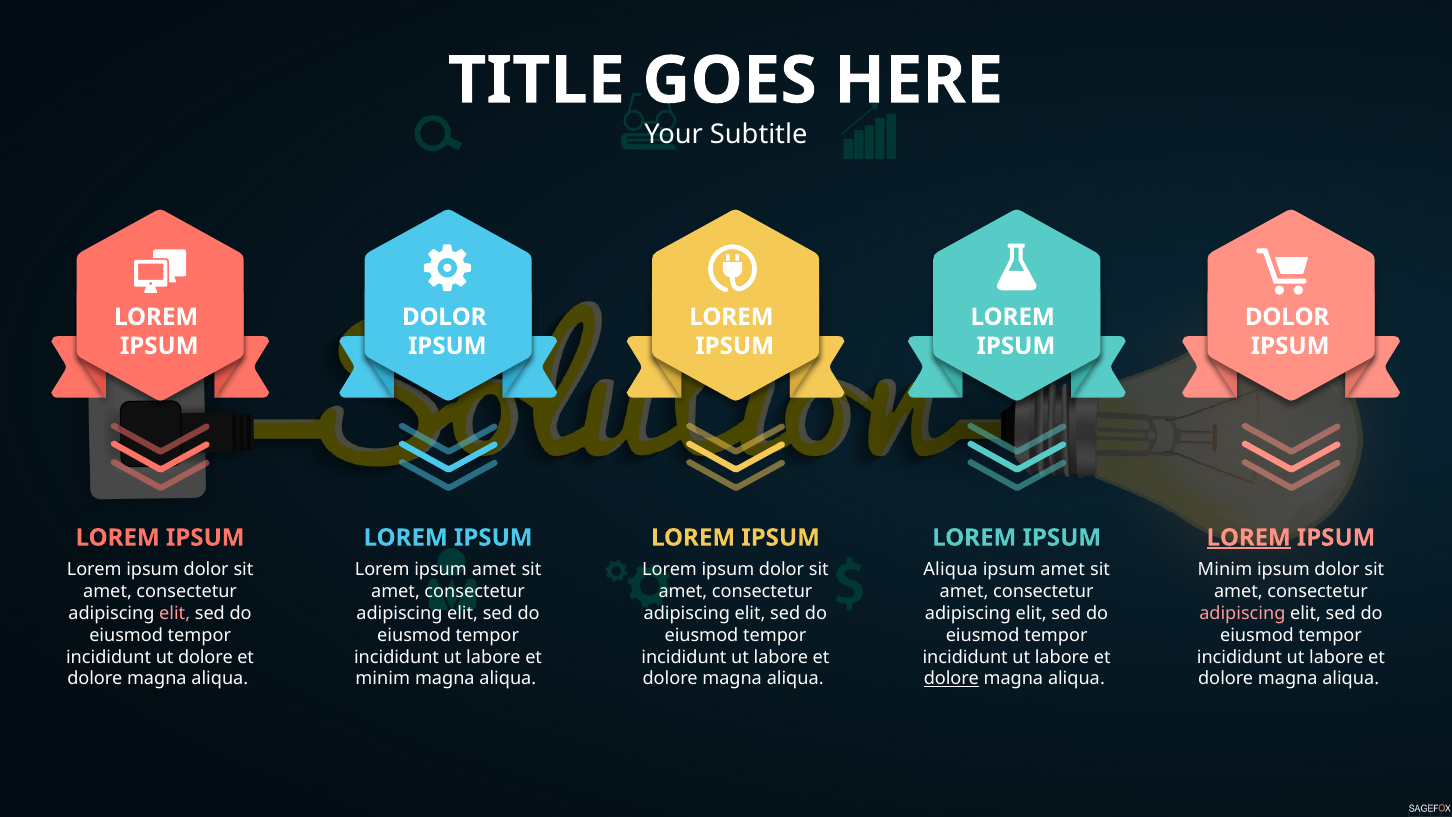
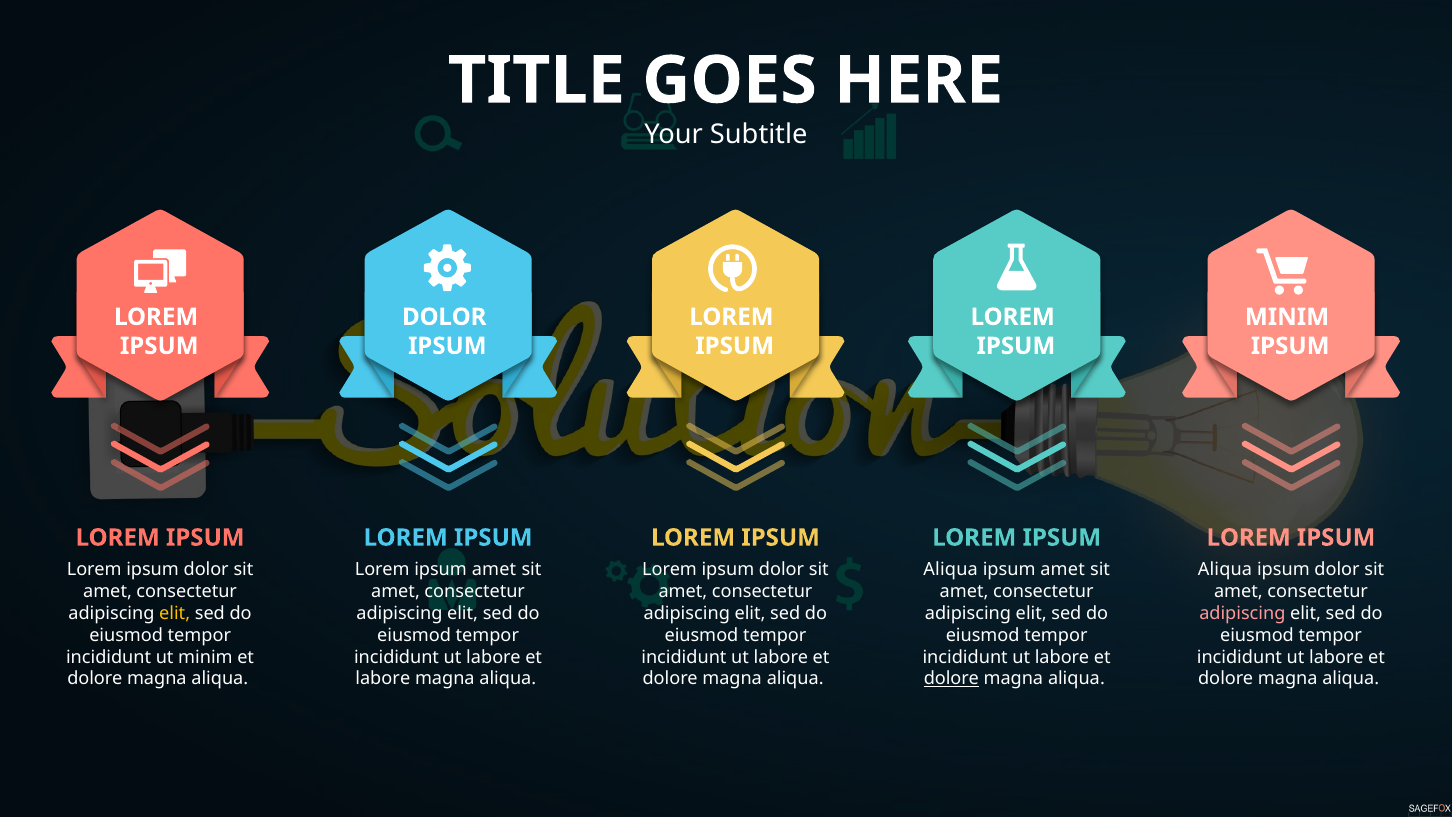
DOLOR: DOLOR -> MINIM (1287, 317)
LOREM underline: present -> none (1249, 538)
Minim: Minim -> Aliqua (1225, 570)
elit colour: pink -> yellow (175, 613)
ut dolore: dolore -> minim (205, 657)
minim: minim -> labore (383, 679)
